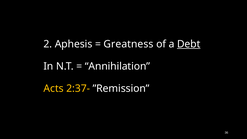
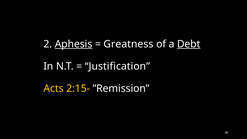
Aphesis underline: none -> present (74, 44)
Annihilation: Annihilation -> Justification (117, 66)
2:37-: 2:37- -> 2:15- (78, 89)
